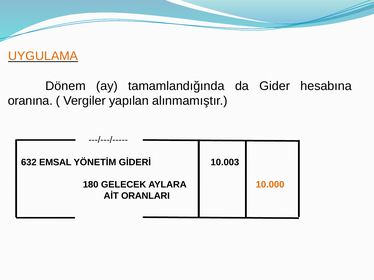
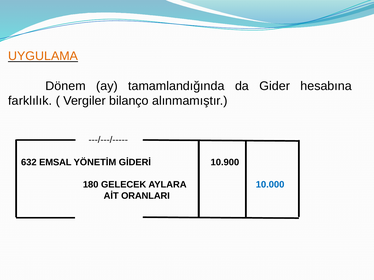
oranına: oranına -> farklılık (30, 101)
yapılan: yapılan -> bilanço (129, 101)
10.003: 10.003 -> 10.900 (225, 163)
10.000 colour: orange -> blue (270, 185)
